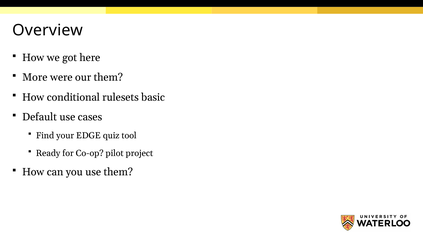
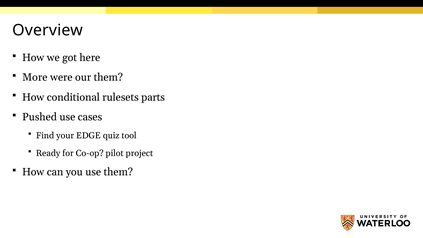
basic: basic -> parts (153, 97)
Default: Default -> Pushed (40, 117)
